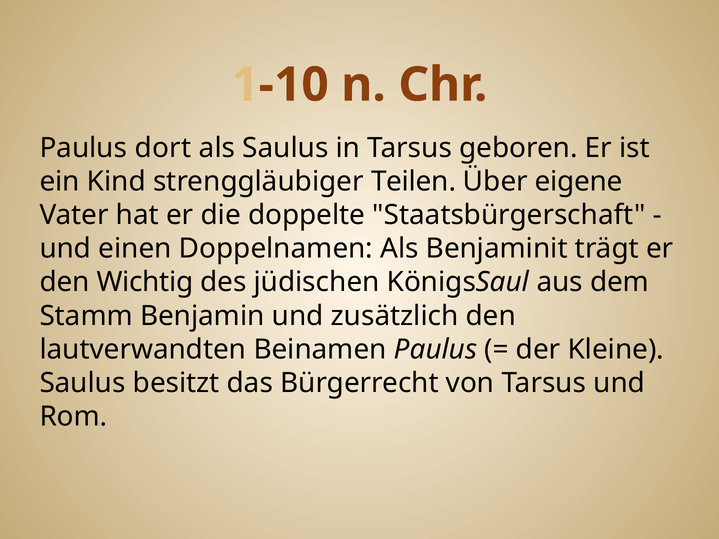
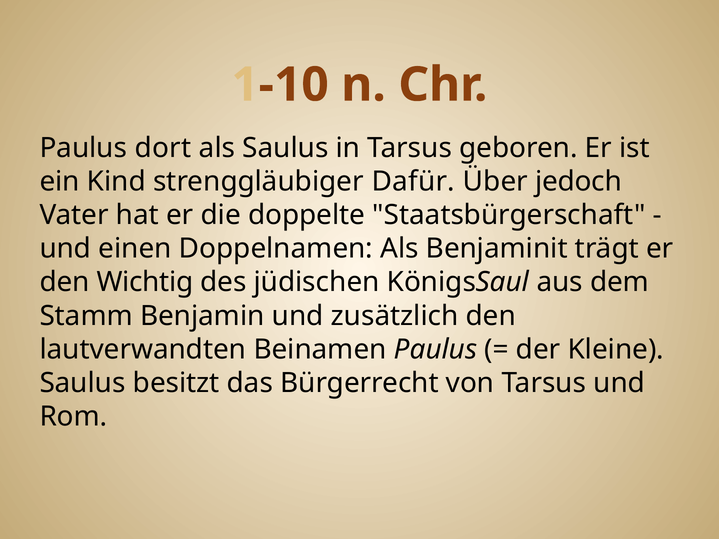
Teilen: Teilen -> Dafür (413, 182)
eigene: eigene -> jedoch (578, 182)
